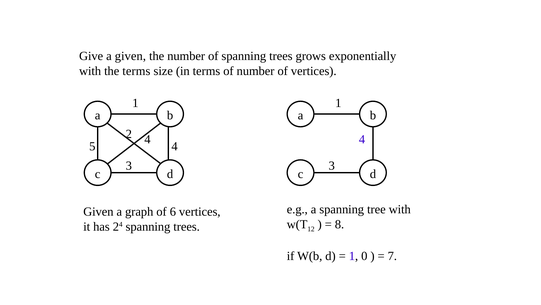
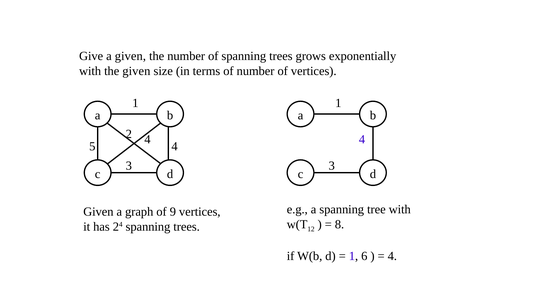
the terms: terms -> given (136, 71)
6: 6 -> 9 (173, 211)
0: 0 -> 6 (364, 256)
7: 7 -> 4 (392, 256)
